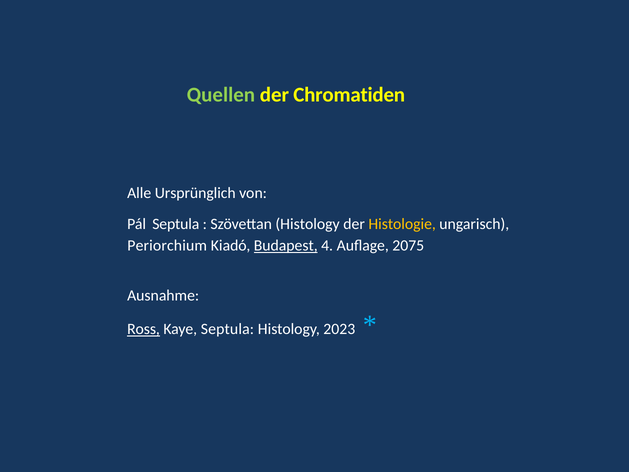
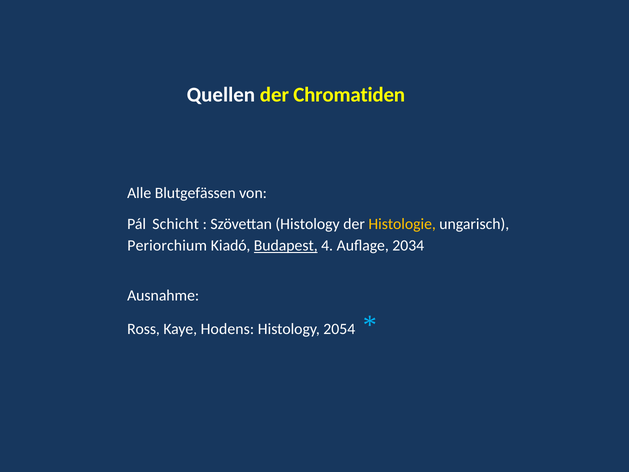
Quellen colour: light green -> white (221, 95)
Ursprünglich: Ursprünglich -> Blutgefässen (195, 193)
Pál Septula: Septula -> Schicht (176, 224)
2075: 2075 -> 2034 (408, 245)
Ross underline: present -> none (144, 329)
Kaye Septula: Septula -> Hodens (227, 329)
2023: 2023 -> 2054 (339, 329)
